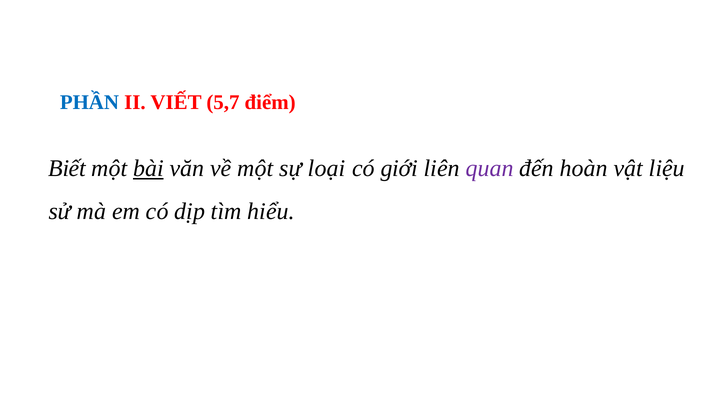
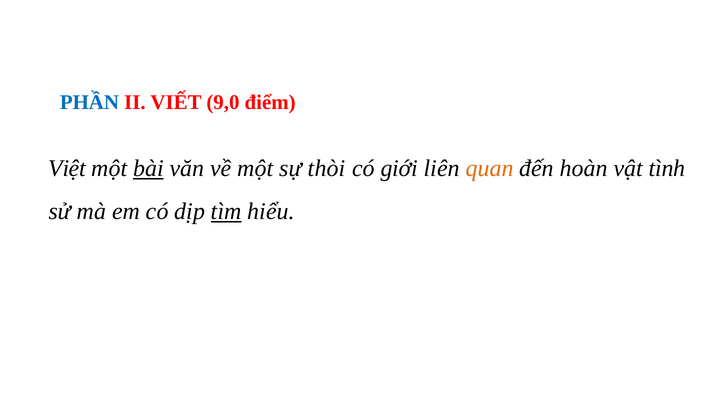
5,7: 5,7 -> 9,0 (223, 103)
Biết: Biết -> Việt (67, 169)
loại: loại -> thòi (327, 169)
quan colour: purple -> orange (490, 169)
liệu: liệu -> tình (667, 169)
tìm underline: none -> present (226, 212)
